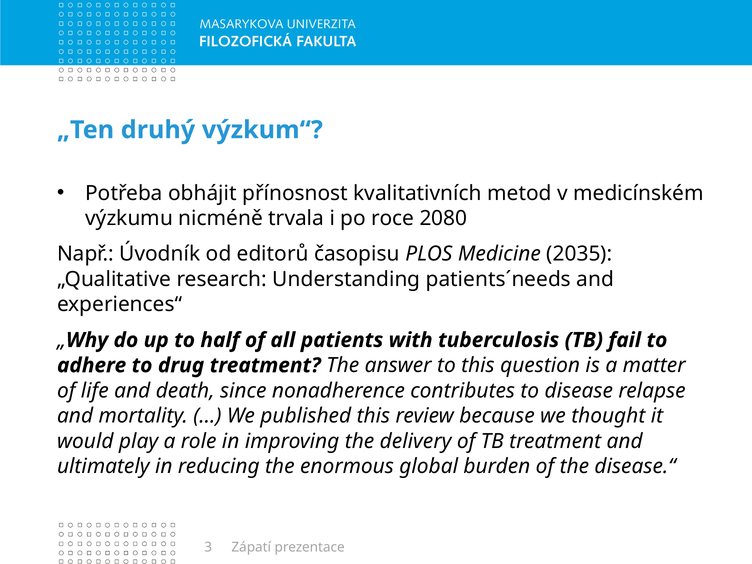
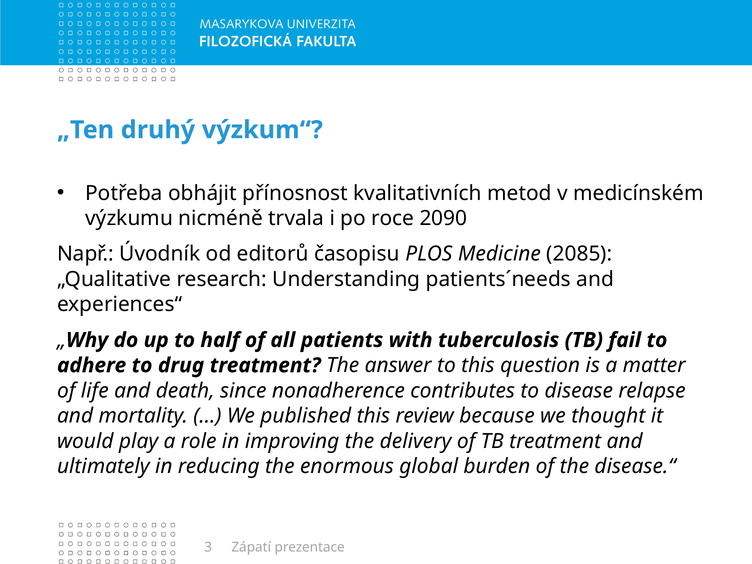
2080: 2080 -> 2090 (443, 218)
2035: 2035 -> 2085 (579, 254)
